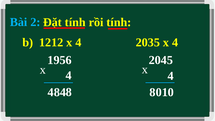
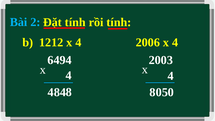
2035: 2035 -> 2006 (148, 42)
1956: 1956 -> 6494 (60, 60)
2045: 2045 -> 2003 (161, 60)
1: 1 -> 5 (165, 92)
